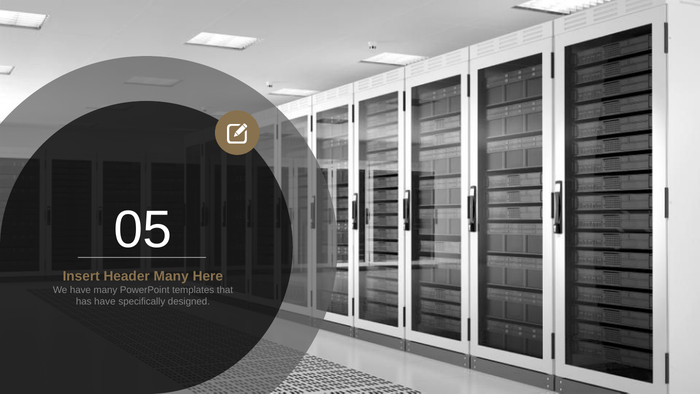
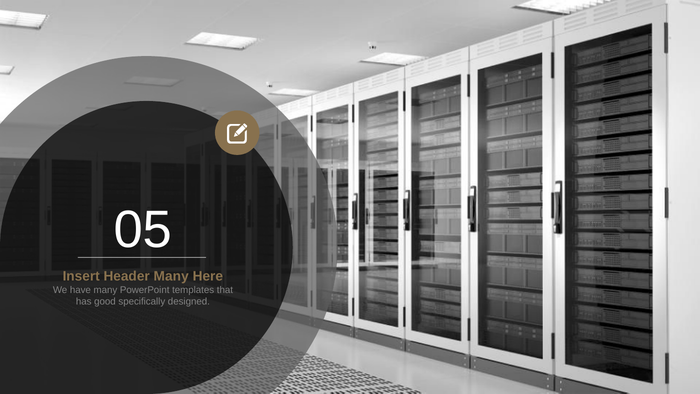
has have: have -> good (105, 301)
